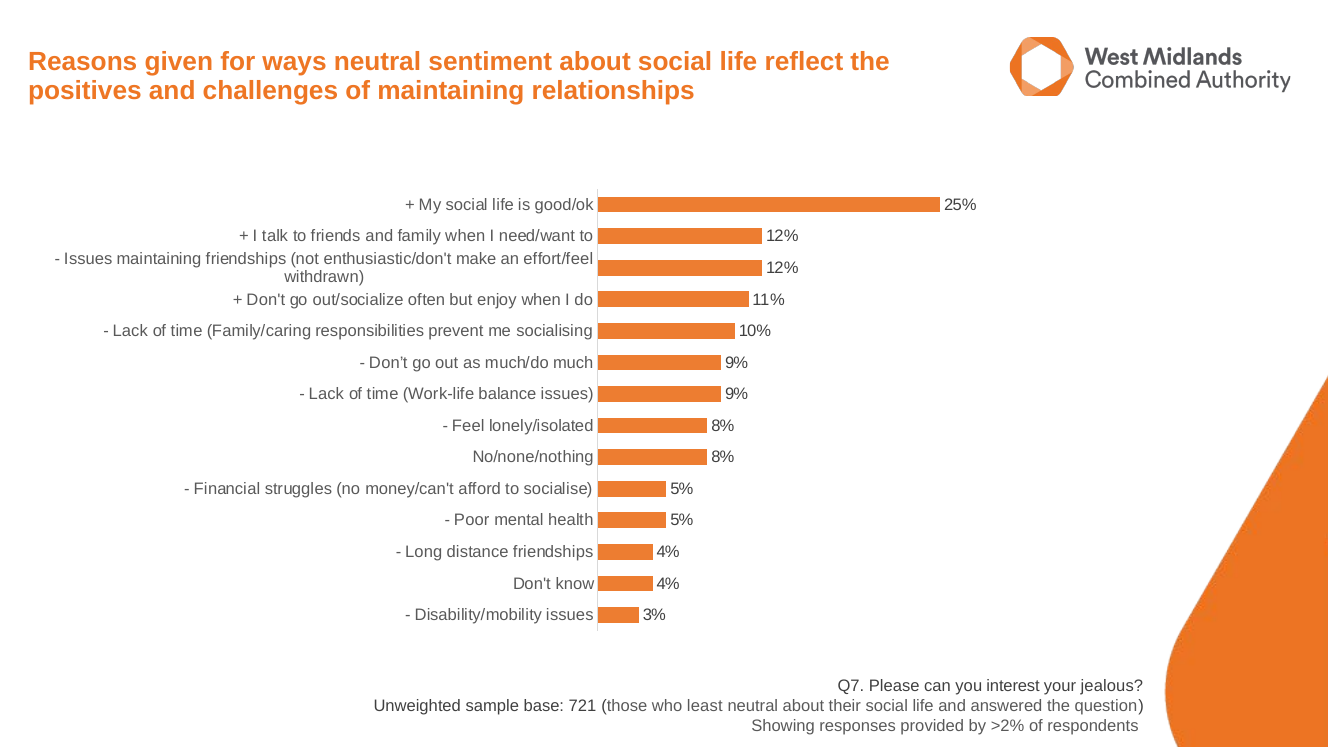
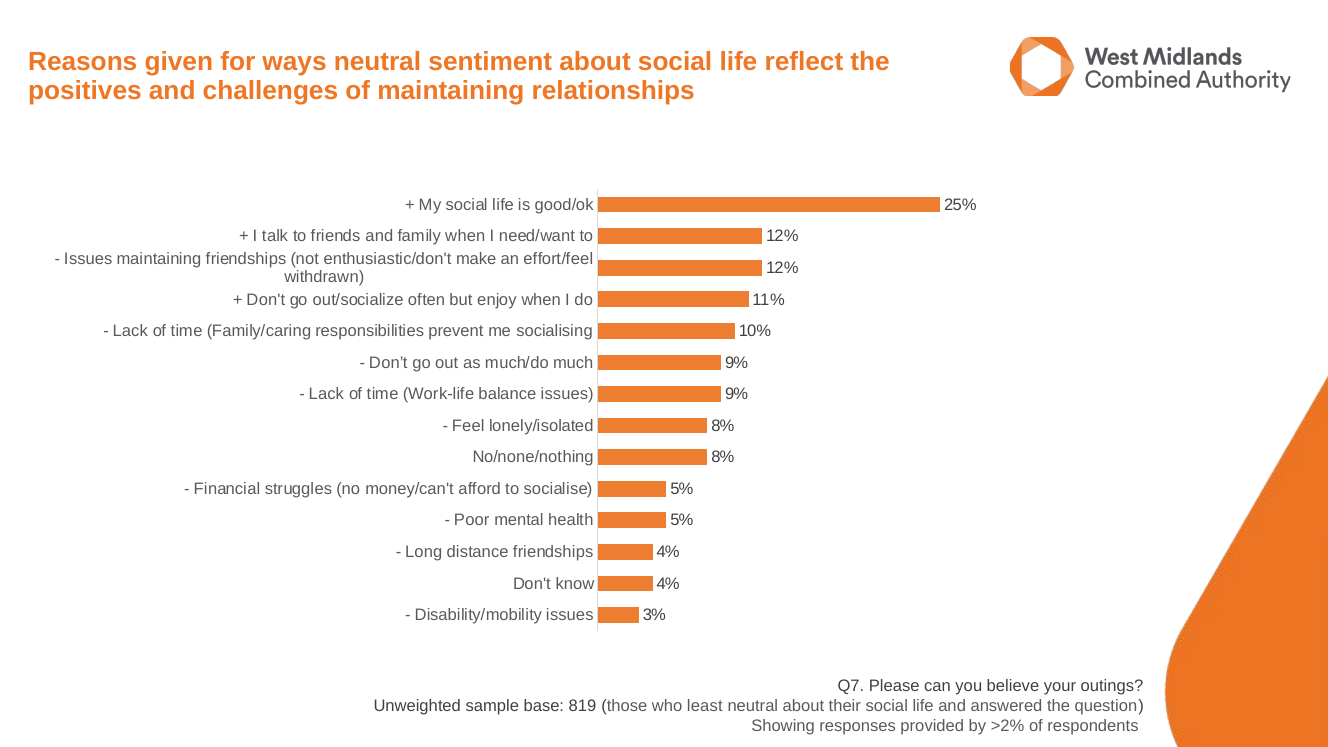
interest: interest -> believe (1013, 686)
jealous: jealous -> outings (1112, 686)
721: 721 -> 819 (583, 706)
